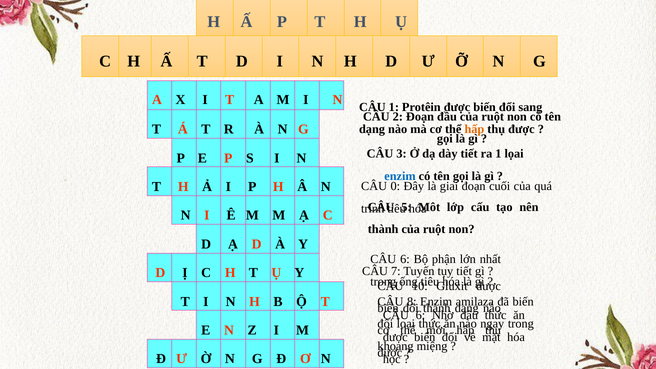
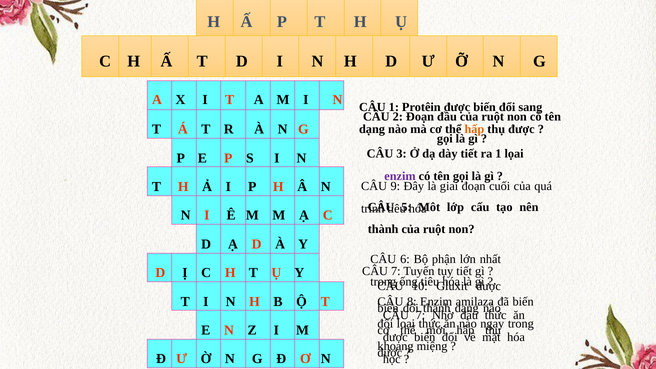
enzim colour: blue -> purple (400, 176)
0: 0 -> 9 (395, 186)
6: 6 -> 7 (420, 315)
